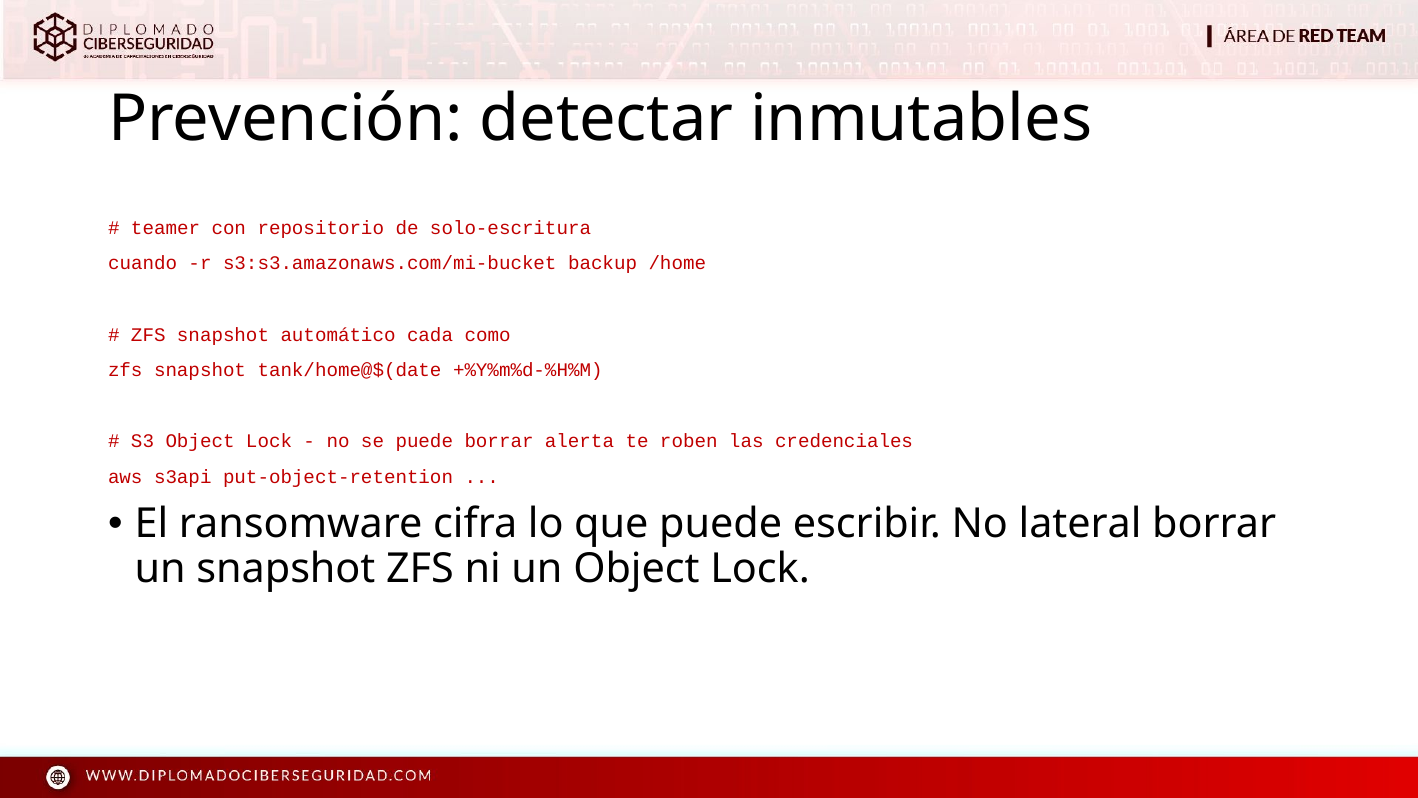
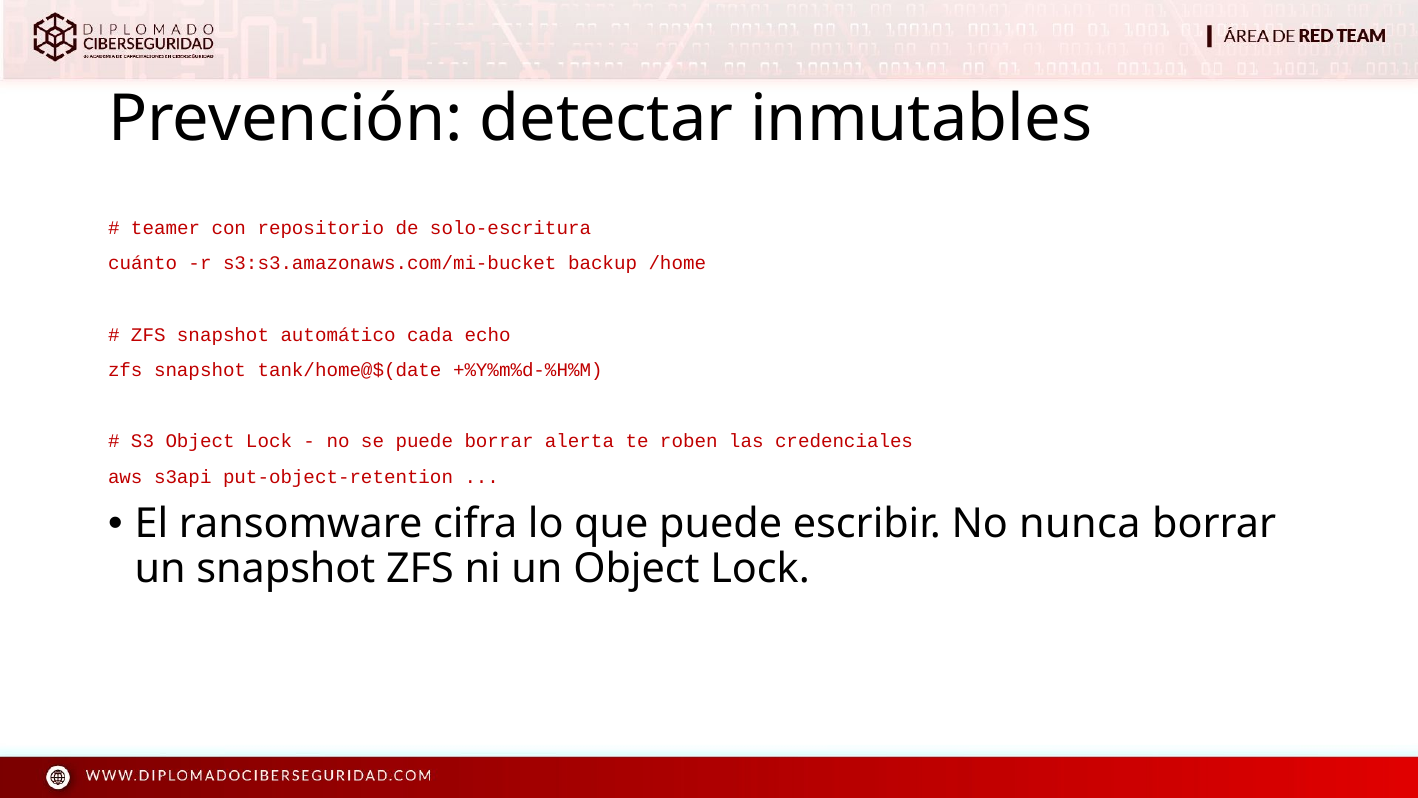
cuando: cuando -> cuánto (143, 263)
como: como -> echo (488, 335)
lateral: lateral -> nunca (1080, 524)
